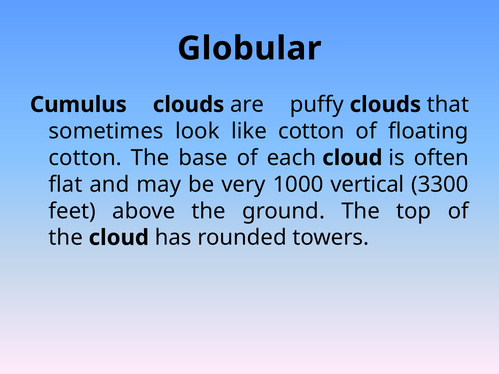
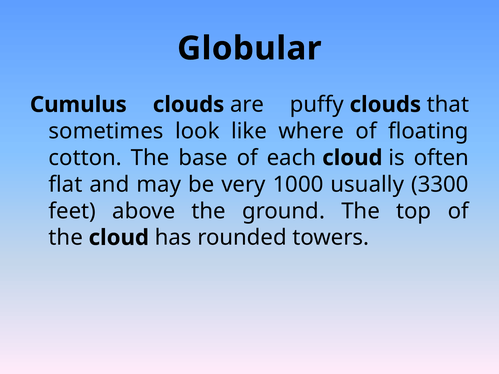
like cotton: cotton -> where (311, 131)
vertical: vertical -> usually (367, 185)
